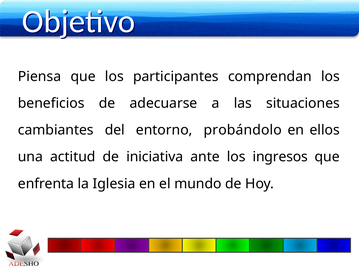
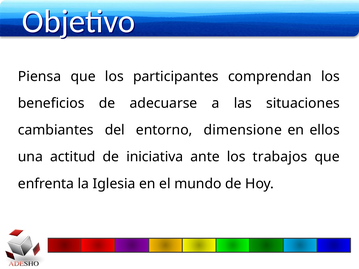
probándolo: probándolo -> dimensione (243, 130)
ingresos: ingresos -> trabajos (280, 157)
